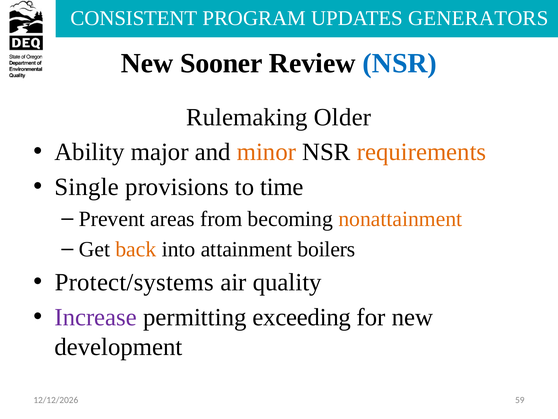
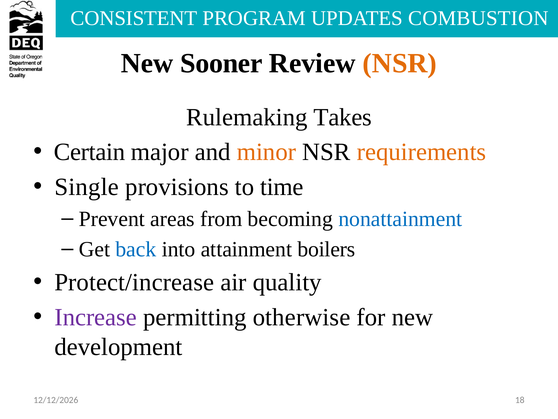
GENERATORS: GENERATORS -> COMBUSTION (478, 18)
NSR colour: blue -> orange (400, 63)
Older: Older -> Takes (343, 117)
Ability: Ability -> Certain (90, 152)
nonattainment colour: orange -> blue (400, 219)
back colour: orange -> blue (136, 249)
Protect/systems: Protect/systems -> Protect/increase (134, 282)
exceeding: exceeding -> otherwise (302, 317)
59: 59 -> 18 (520, 400)
